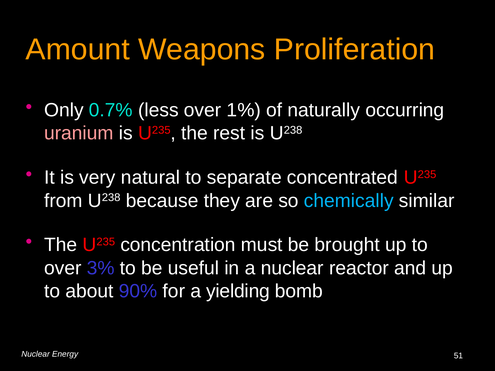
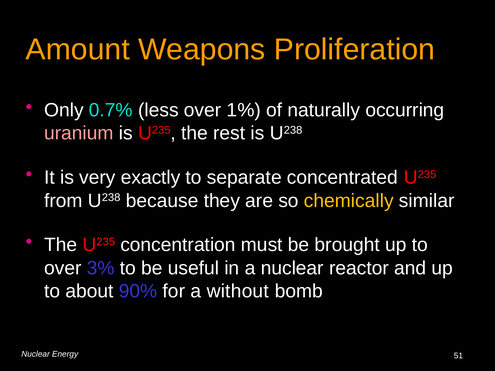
natural: natural -> exactly (151, 178)
chemically colour: light blue -> yellow (349, 201)
yielding: yielding -> without (238, 291)
